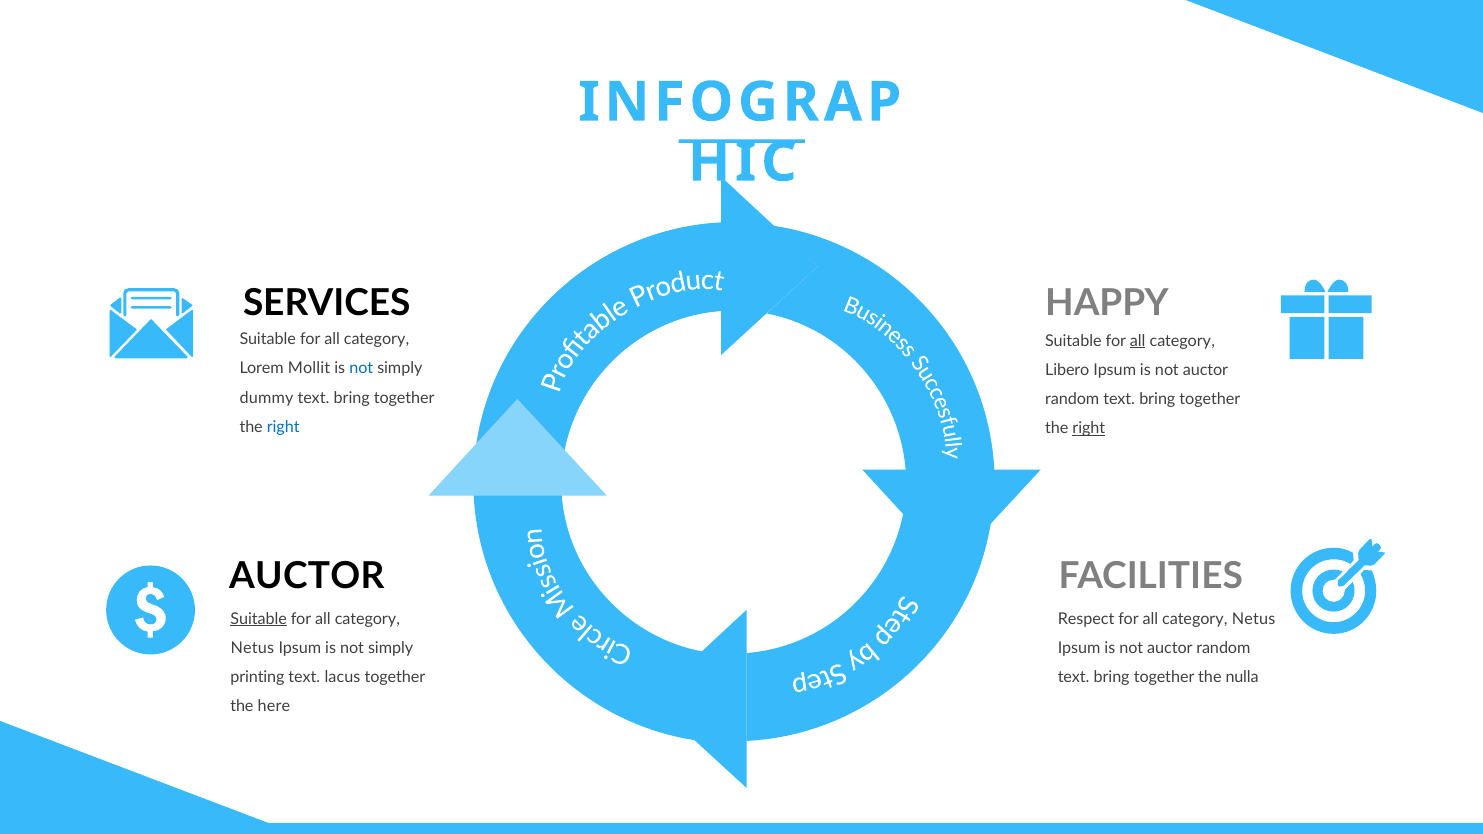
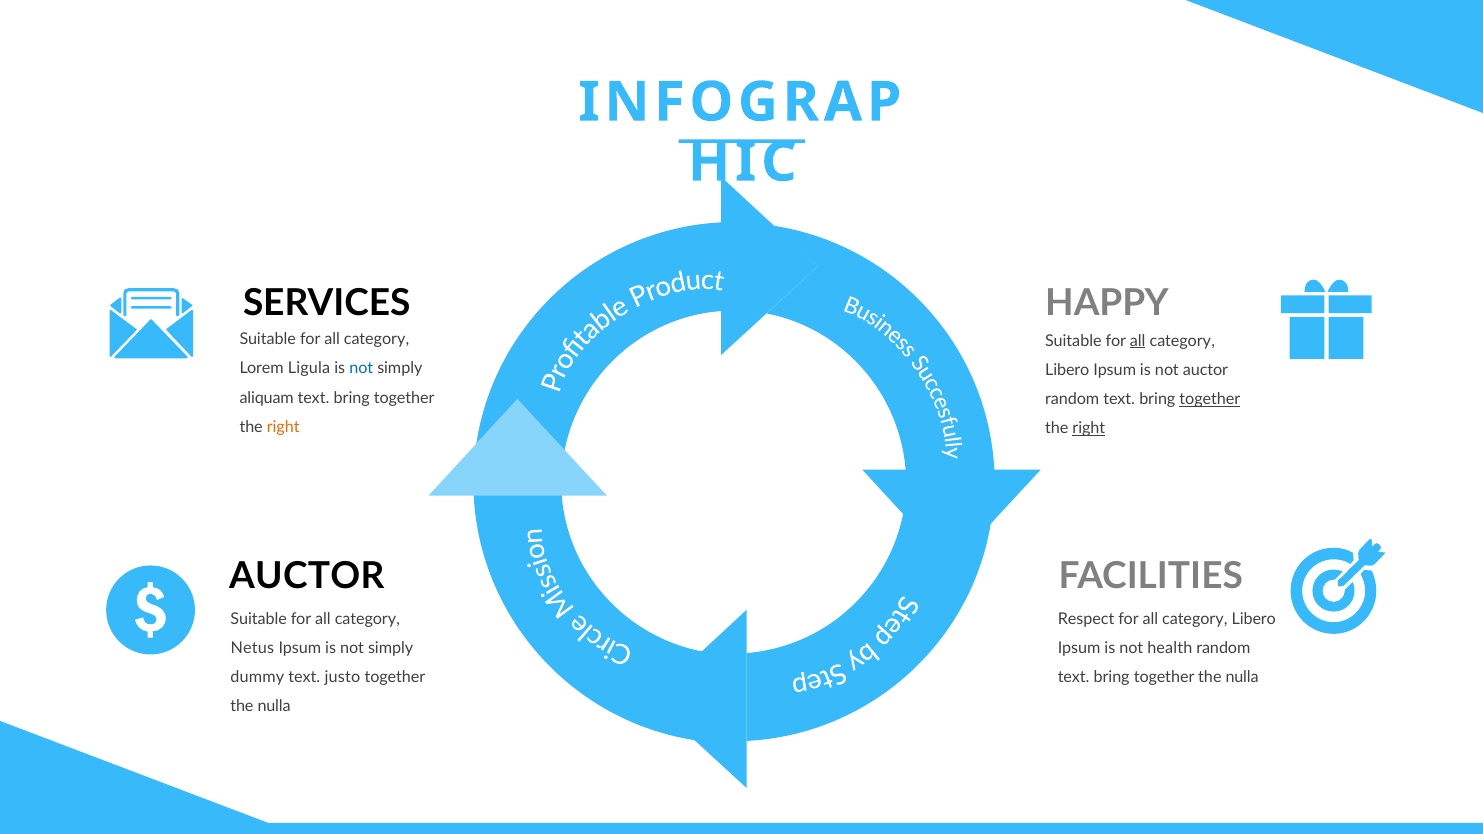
Mollit: Mollit -> Ligula (309, 369)
dummy: dummy -> aliquam (267, 398)
together underline: none -> present (1210, 399)
right colour: blue -> orange (283, 427)
Suitable underline: present -> none (259, 619)
Netus: Netus -> Libero (1254, 619)
auctor: auctor -> health (1170, 648)
printing: printing -> dummy (257, 677)
lacus: lacus -> justo (342, 677)
here: here -> nulla (274, 706)
